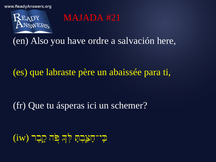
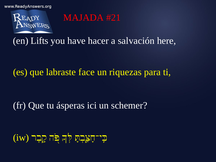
Also: Also -> Lifts (39, 41)
ordre: ordre -> hacer (98, 41)
père: père -> face (87, 72)
abaissée: abaissée -> riquezas (125, 72)
